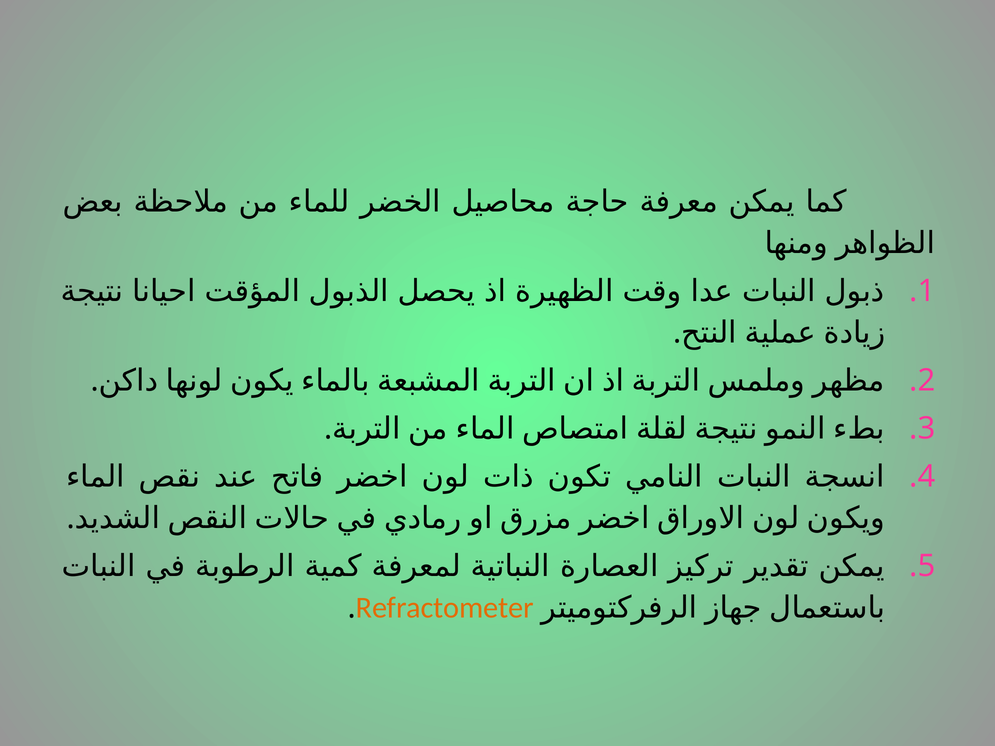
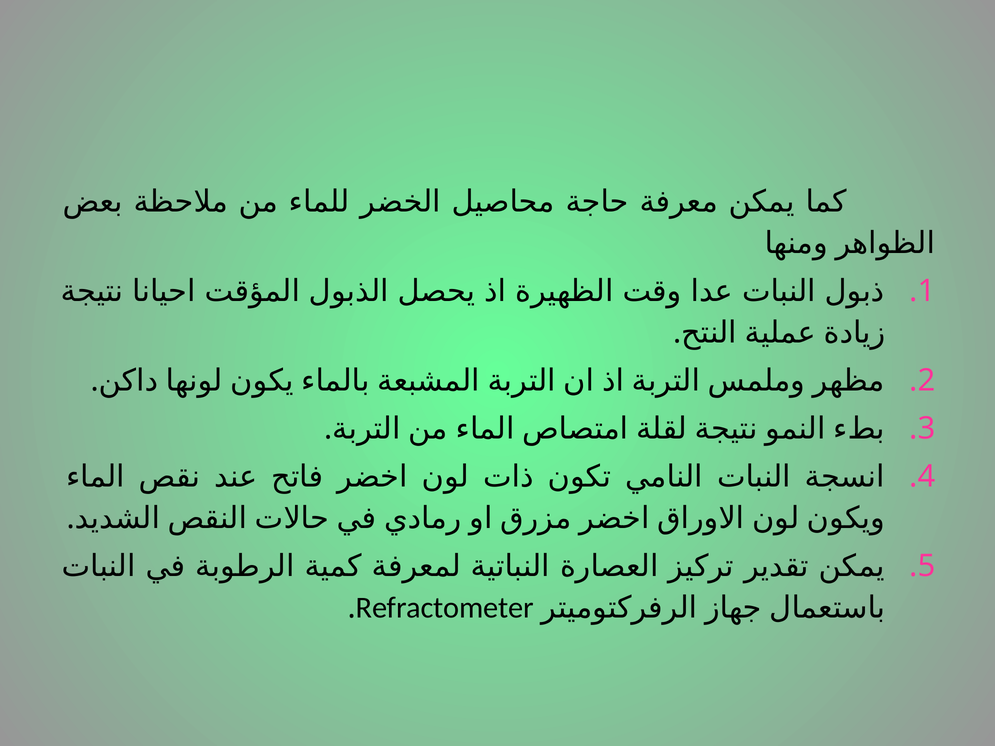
Refractometer colour: orange -> black (445, 608)
